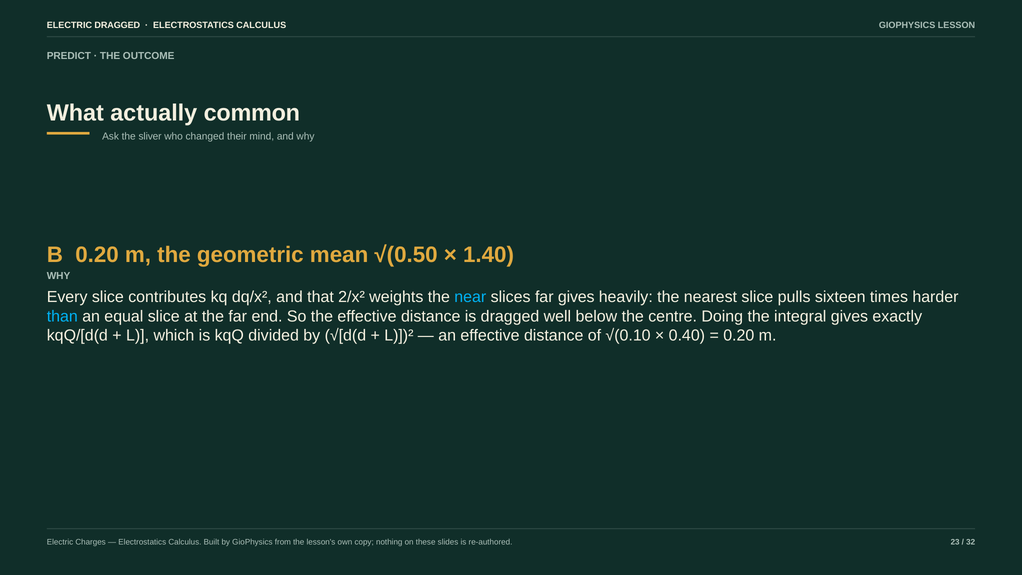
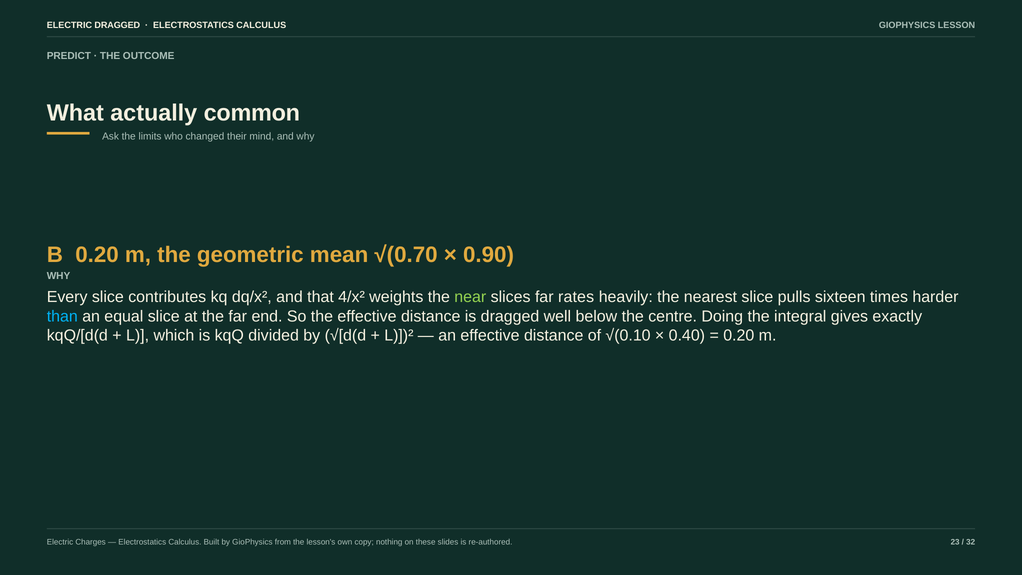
sliver: sliver -> limits (150, 137)
√(0.50: √(0.50 -> √(0.70 (406, 255)
1.40: 1.40 -> 0.90 (489, 255)
2/x²: 2/x² -> 4/x² (352, 297)
near colour: light blue -> light green (470, 297)
far gives: gives -> rates (576, 297)
